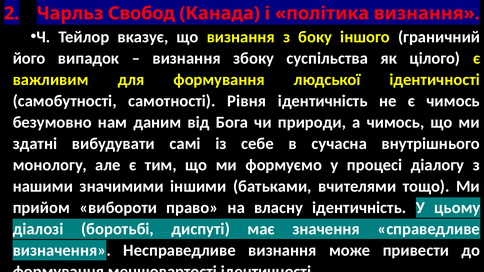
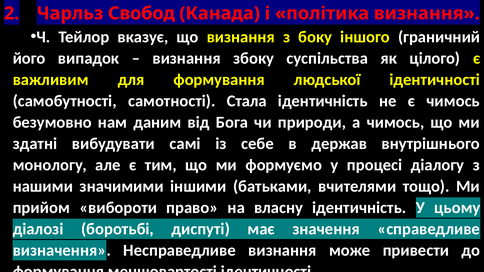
Рівня: Рівня -> Стала (247, 101)
сучасна: сучасна -> держав (339, 144)
